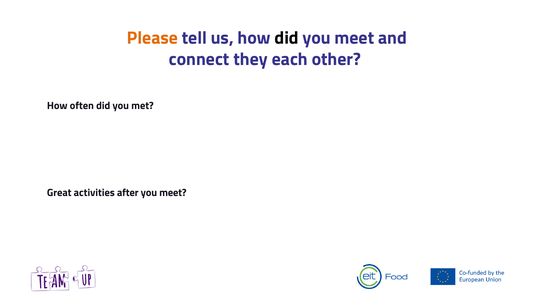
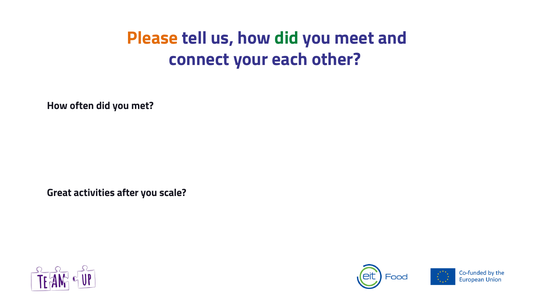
did colour: black -> green (287, 38)
they: they -> your (251, 60)
meet: meet -> scale (173, 193)
